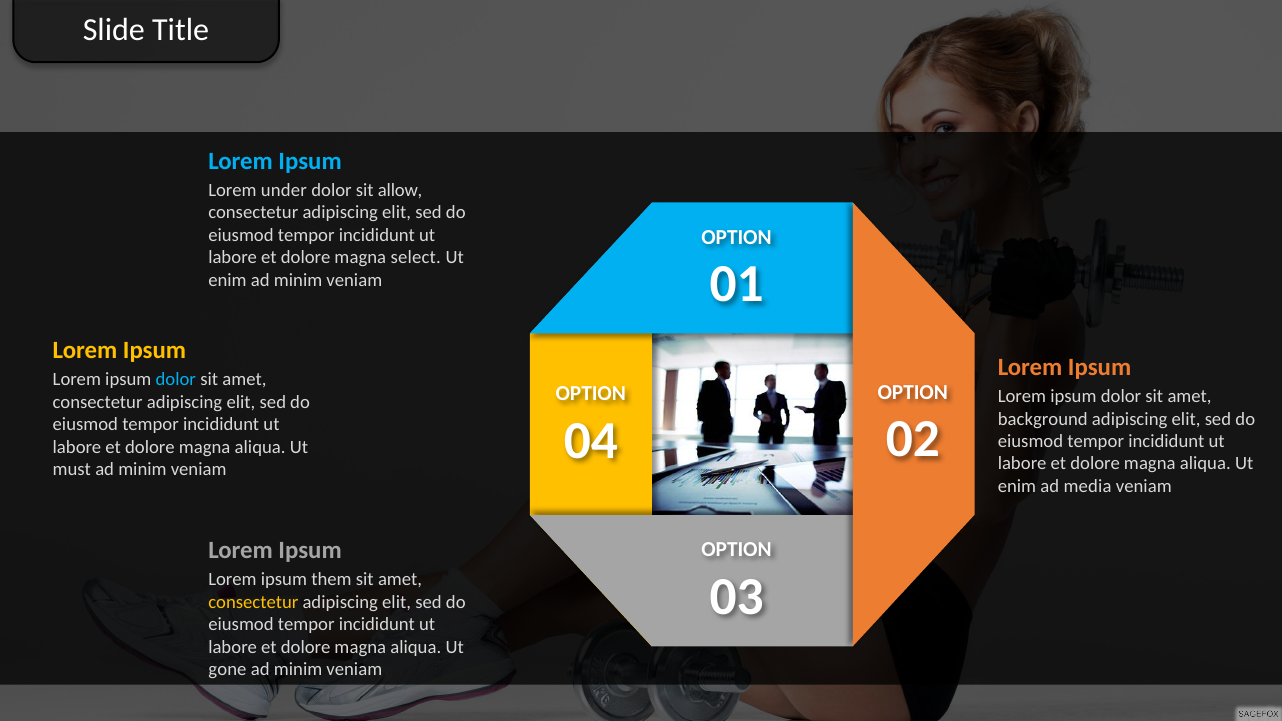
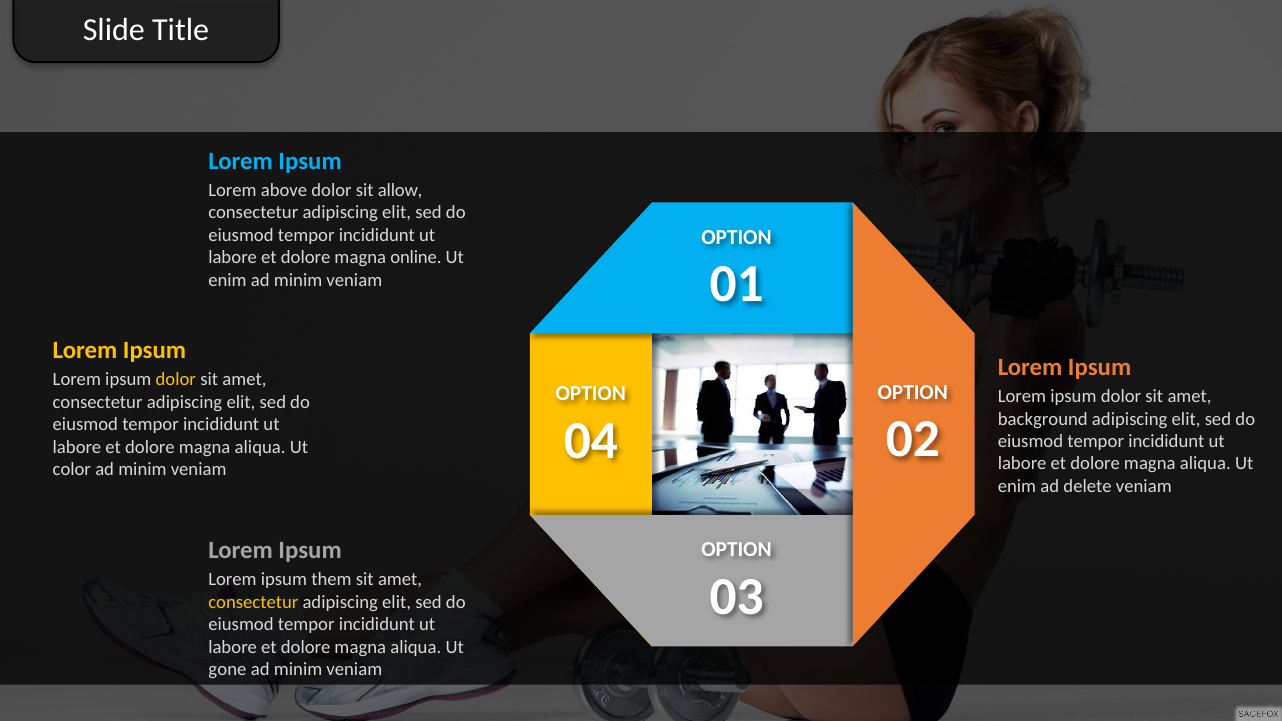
under: under -> above (284, 190)
select: select -> online (416, 258)
dolor colour: light blue -> yellow (176, 380)
must: must -> color (72, 470)
media: media -> delete (1088, 486)
